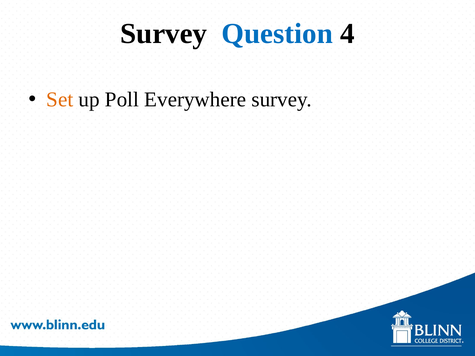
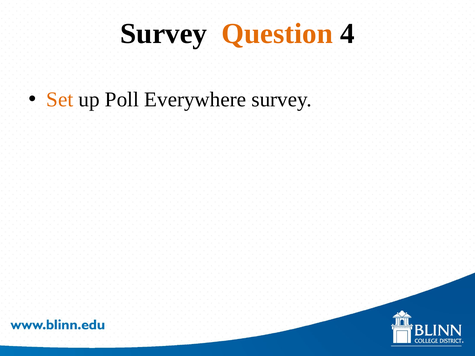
Question colour: blue -> orange (277, 34)
